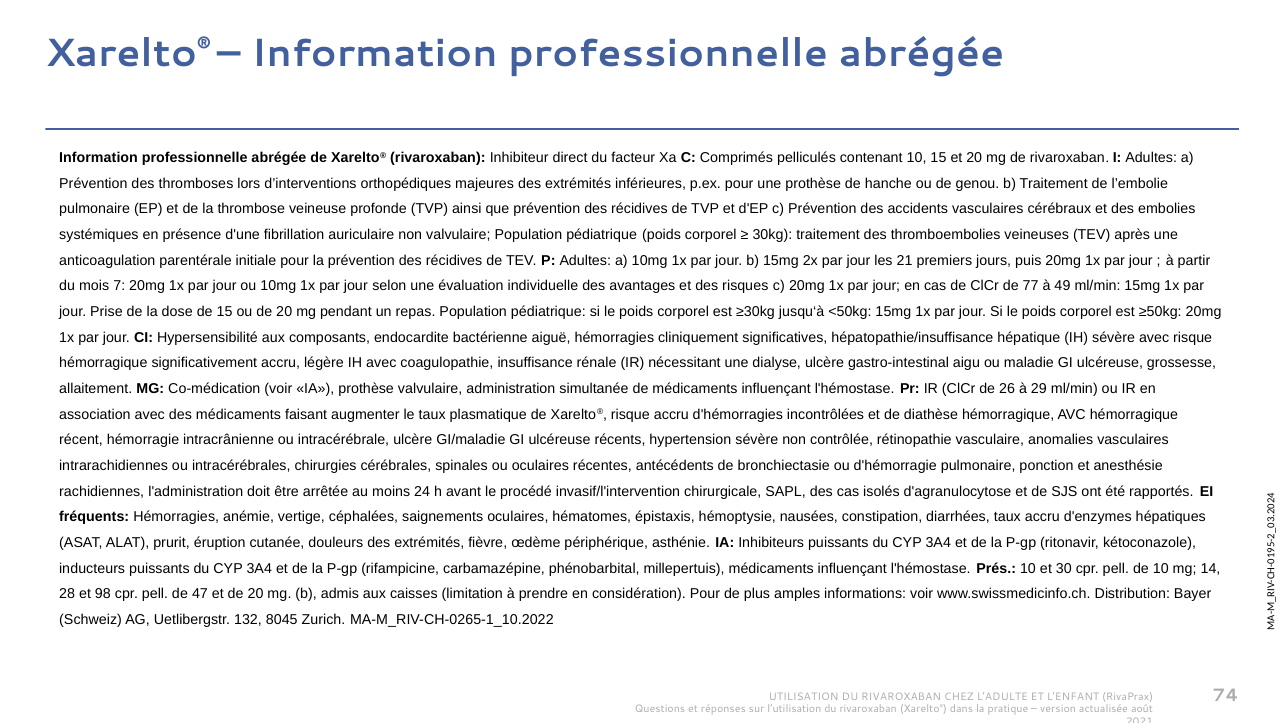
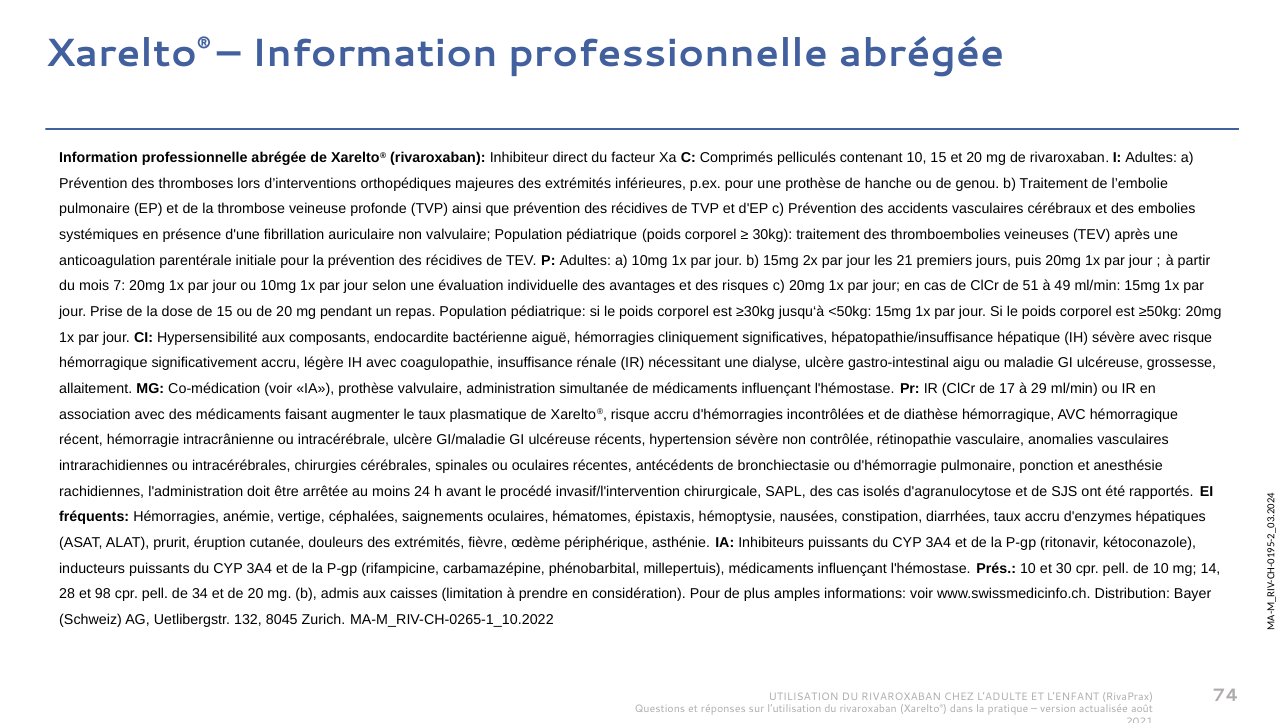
77: 77 -> 51 (1031, 286)
26: 26 -> 17 (1007, 388)
47: 47 -> 34 (200, 593)
